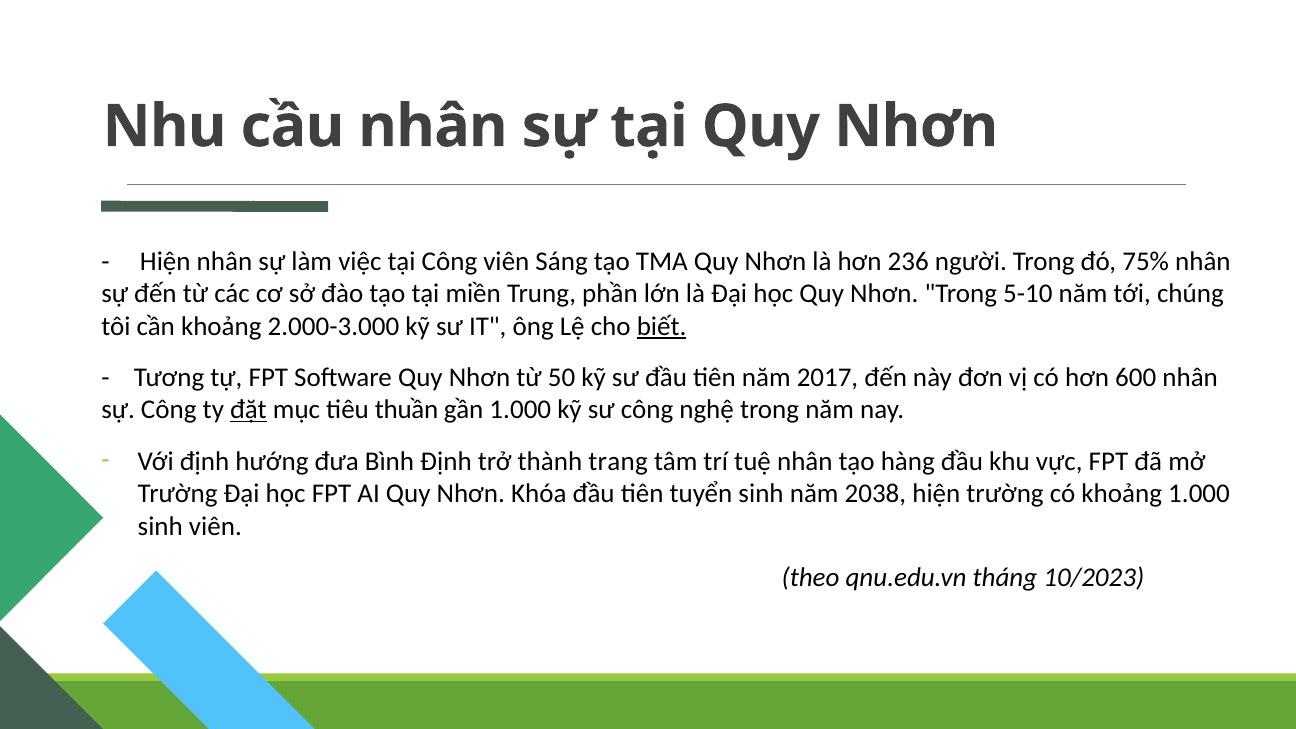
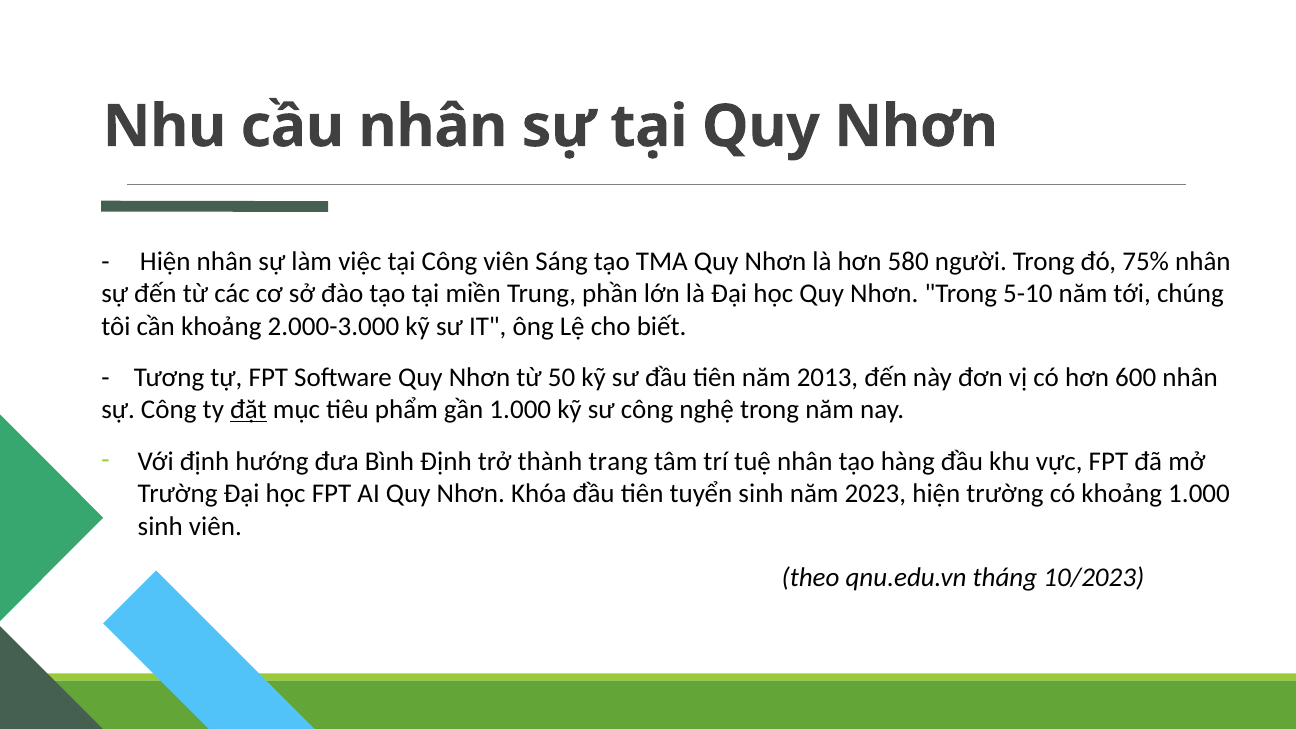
236: 236 -> 580 (908, 261)
biết underline: present -> none (662, 326)
2017: 2017 -> 2013 (828, 378)
thuần: thuần -> phẩm (406, 410)
2038: 2038 -> 2023 (875, 494)
